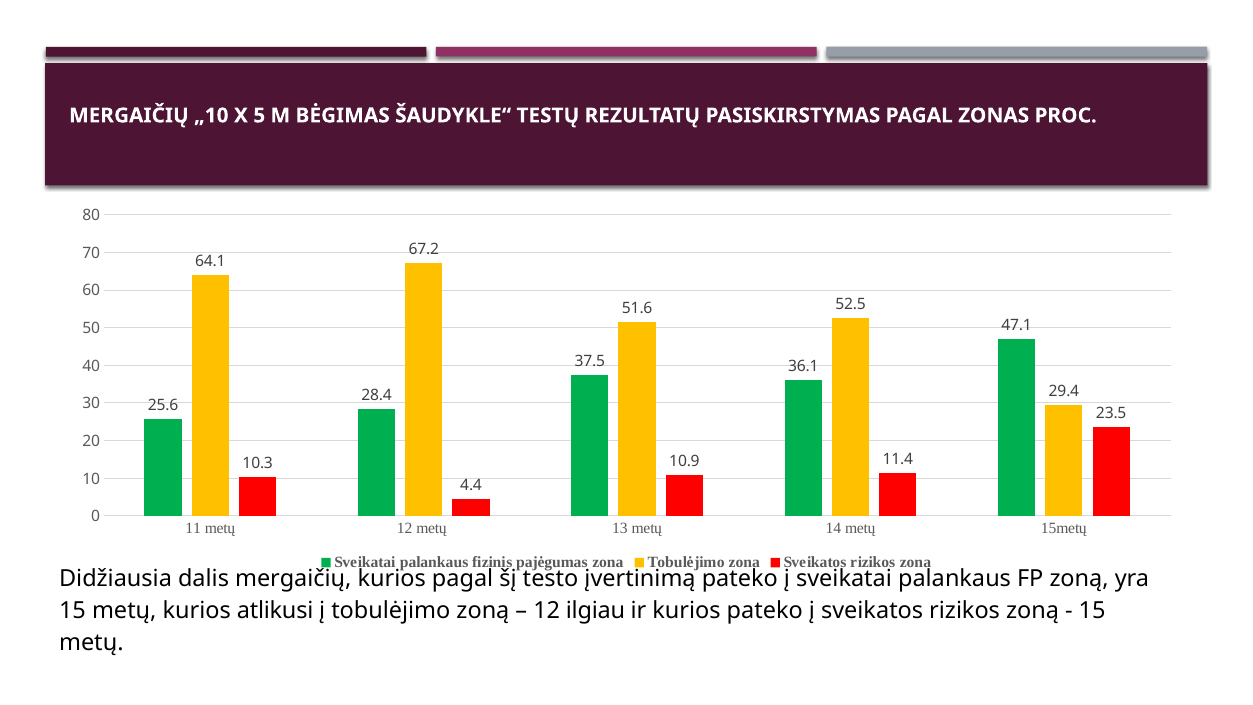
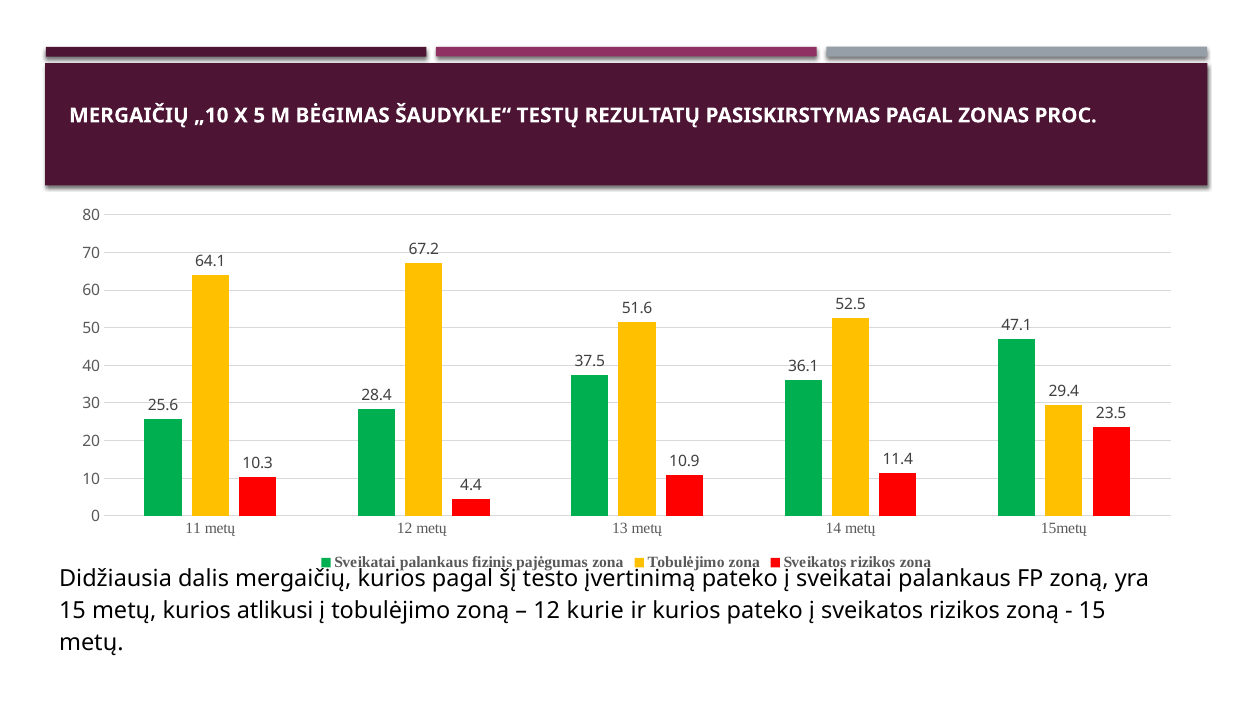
ilgiau: ilgiau -> kurie (595, 611)
